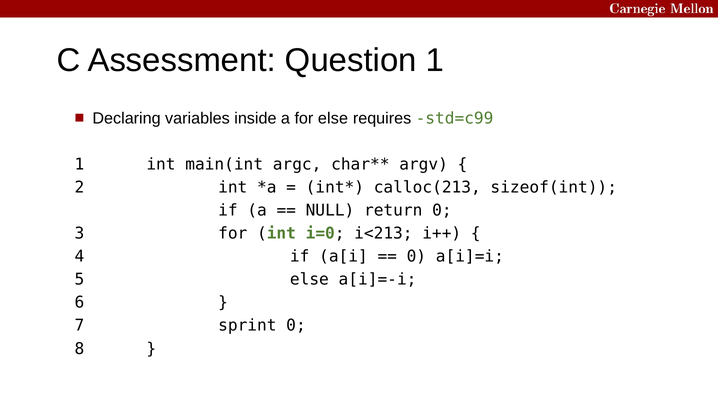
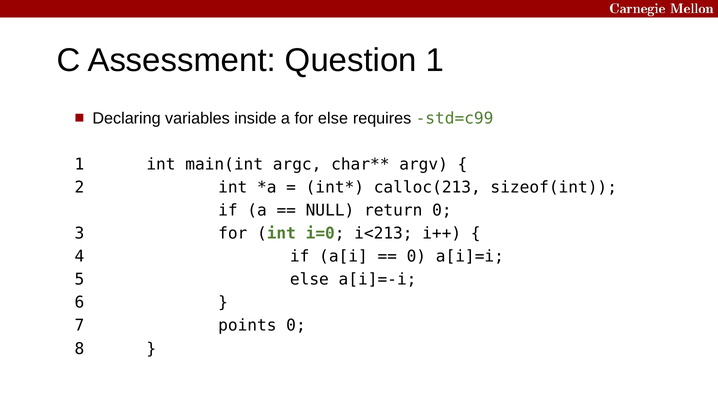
sprint: sprint -> points (247, 326)
